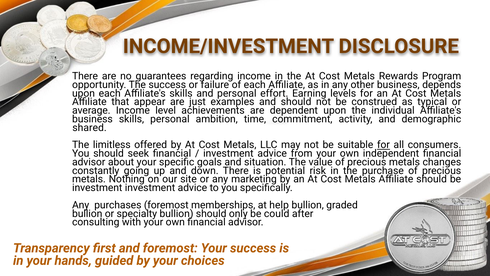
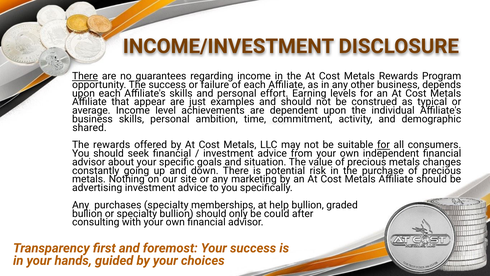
There underline: none -> present (85, 76)
The limitless: limitless -> rewards (112, 145)
investment: investment -> advertising (97, 188)
purchases foremost: foremost -> specialty (166, 205)
